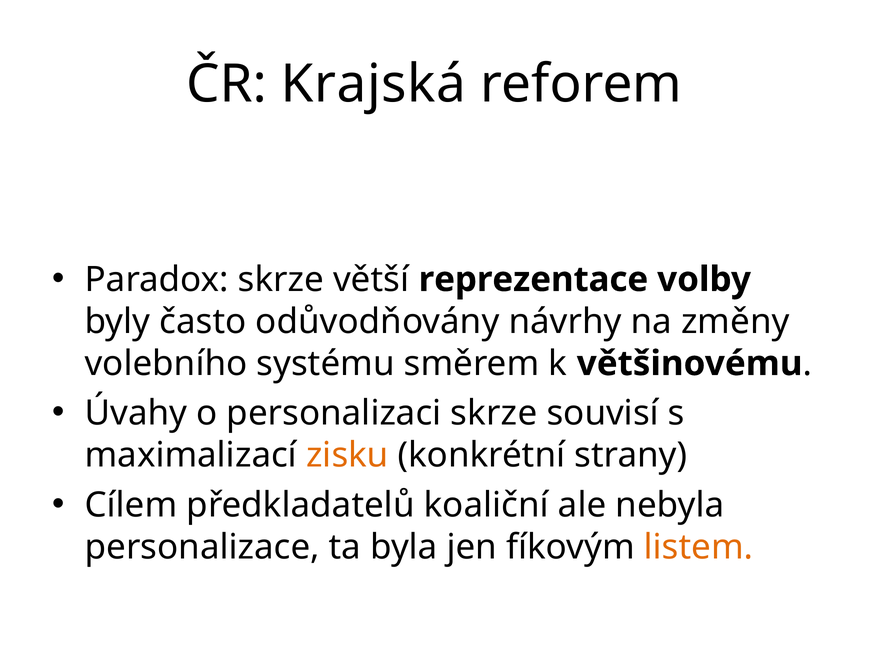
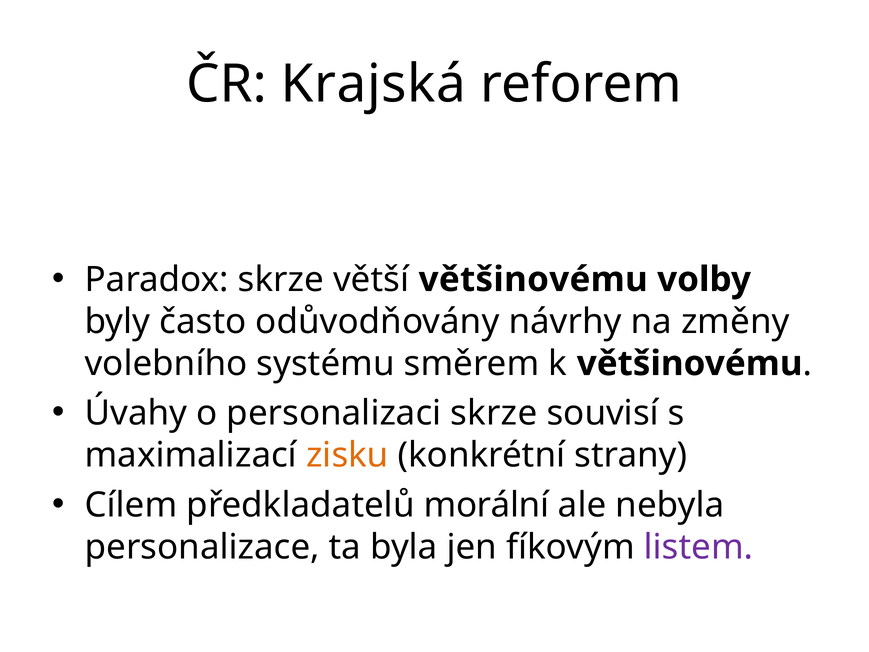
větší reprezentace: reprezentace -> většinovému (533, 279)
koaliční: koaliční -> morální (486, 505)
listem colour: orange -> purple (699, 547)
